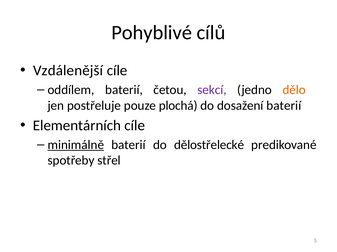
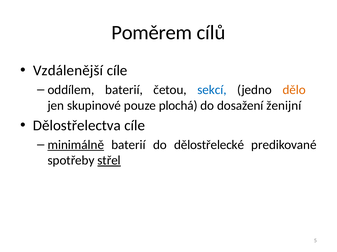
Pohyblivé: Pohyblivé -> Poměrem (152, 33)
sekcí colour: purple -> blue (212, 90)
postřeluje: postřeluje -> skupinové (94, 106)
dosažení baterií: baterií -> ženijní (284, 106)
Elementárních: Elementárních -> Dělostřelectva (77, 126)
střel underline: none -> present (109, 161)
